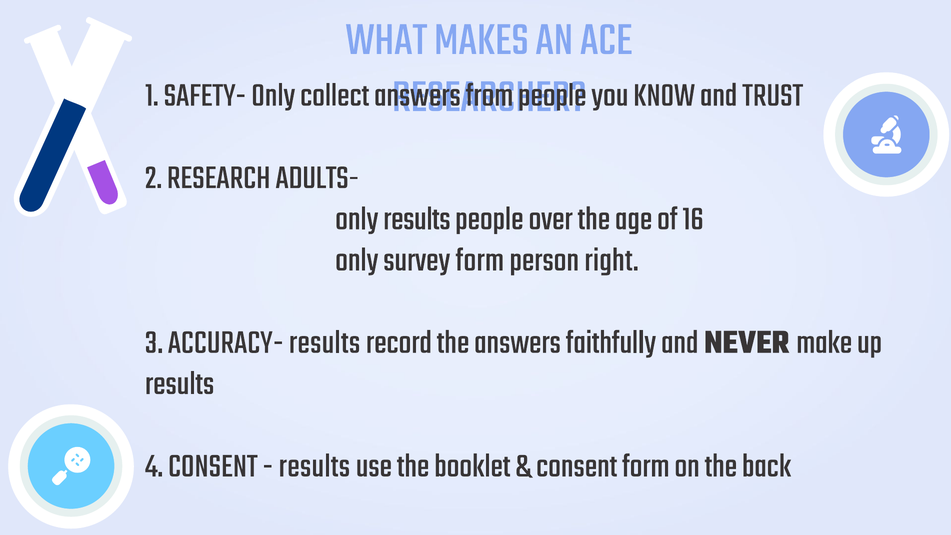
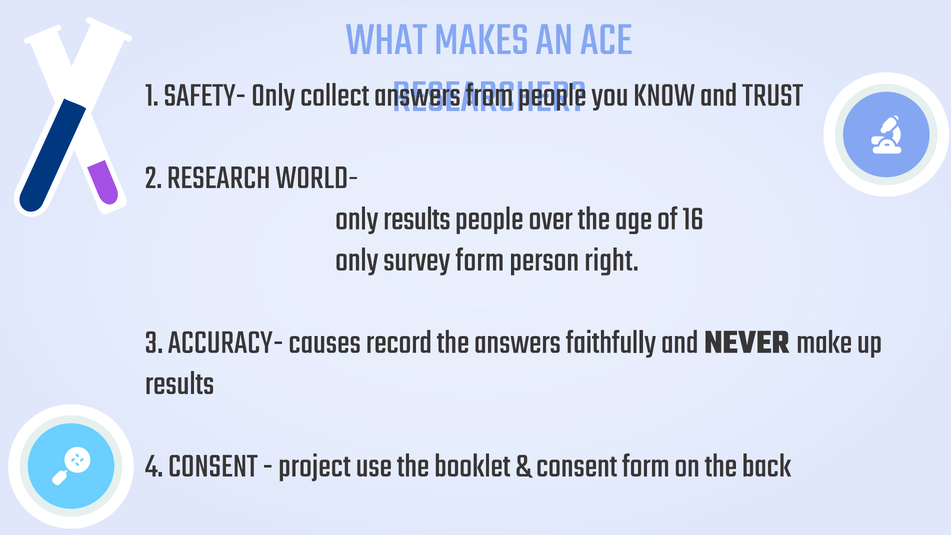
ADULTS-: ADULTS- -> WORLD- (317, 177)
ACCURACY- results: results -> causes (325, 342)
results: results -> project (314, 465)
